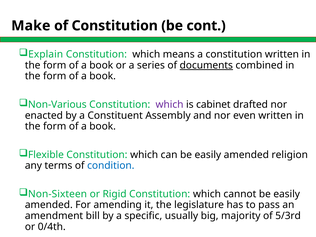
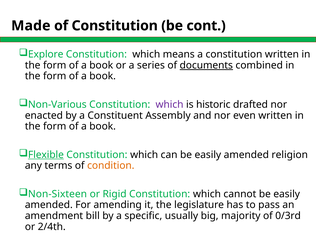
Make: Make -> Made (31, 26)
Explain: Explain -> Explore (46, 54)
cabinet: cabinet -> historic (213, 105)
Flexible underline: none -> present (46, 155)
condition colour: blue -> orange (111, 166)
5/3rd: 5/3rd -> 0/3rd (288, 216)
0/4th: 0/4th -> 2/4th (52, 227)
